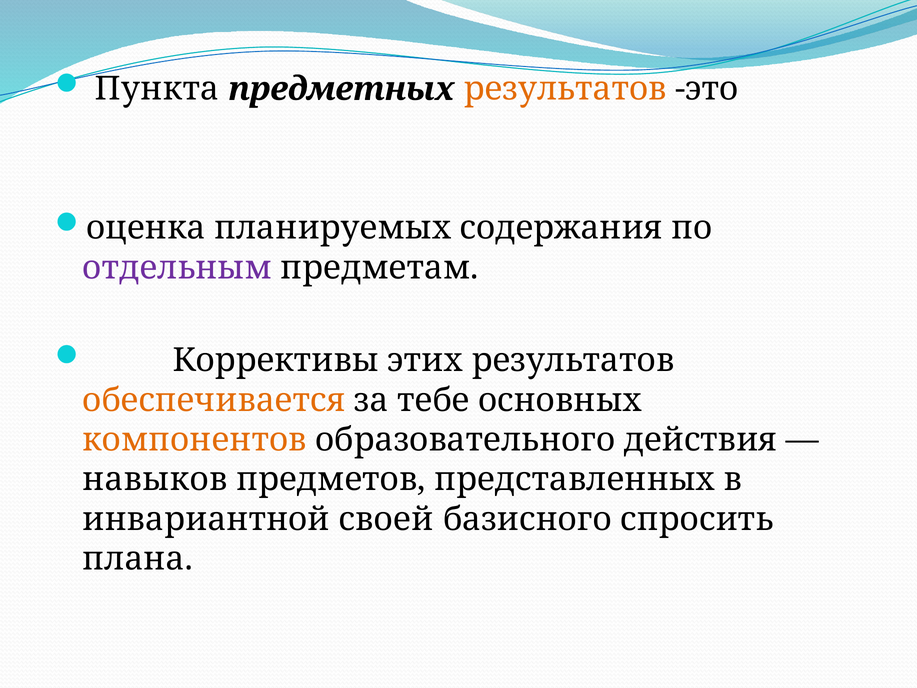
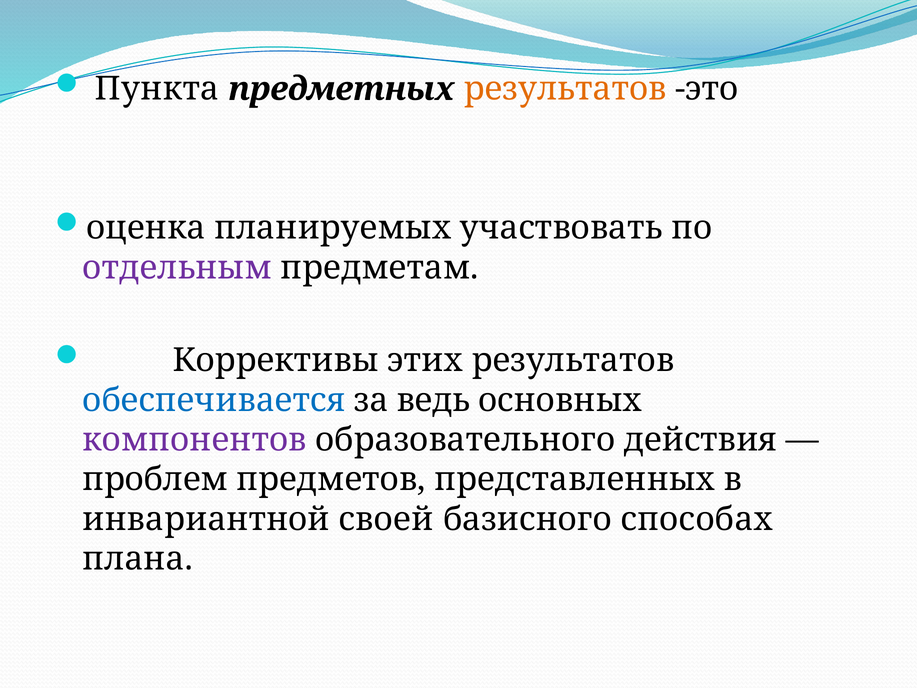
содержания: содержания -> участвовать (561, 228)
обеспечивается colour: orange -> blue (214, 400)
тебе: тебе -> ведь (434, 400)
компонентов colour: orange -> purple (194, 440)
навыков: навыков -> проблем (155, 479)
спросить: спросить -> способах (697, 519)
